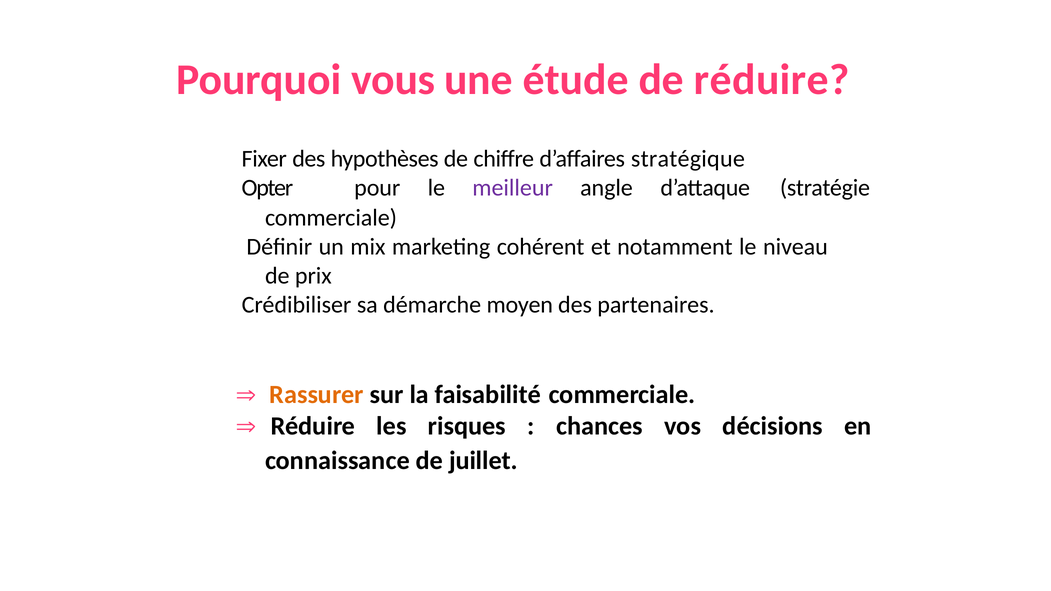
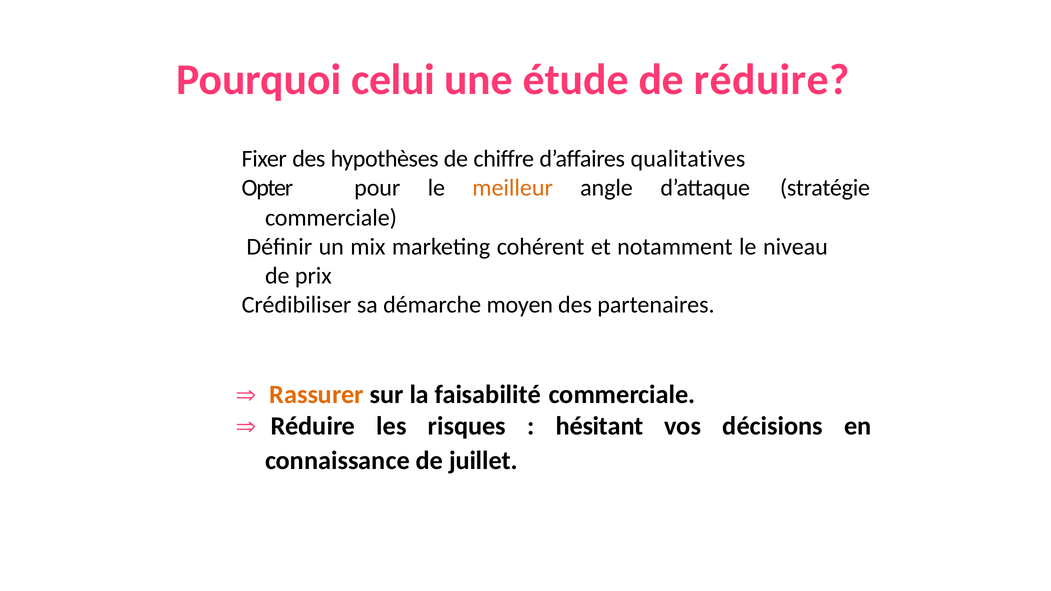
vous: vous -> celui (393, 80)
stratégique: stratégique -> qualitatives (688, 159)
meilleur colour: purple -> orange (513, 188)
chances: chances -> hésitant (600, 426)
